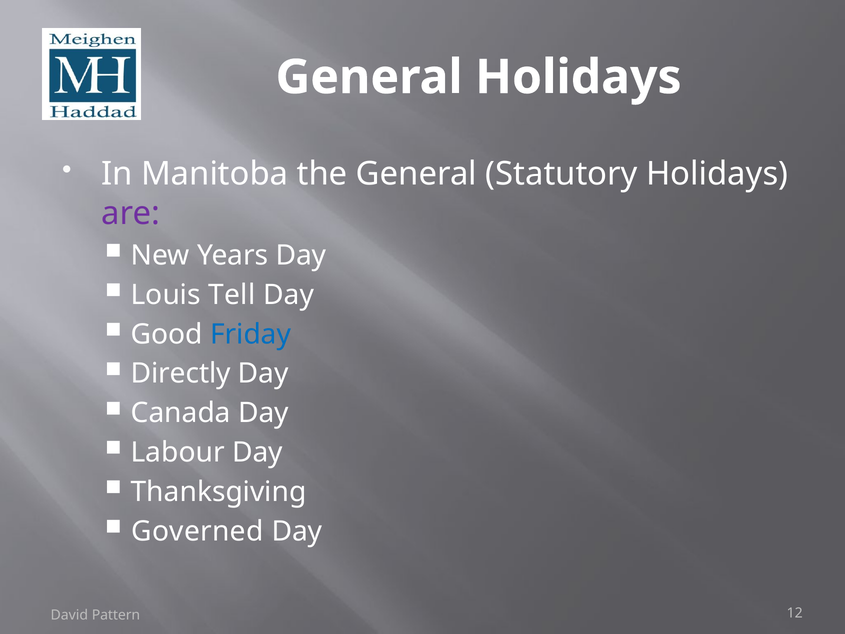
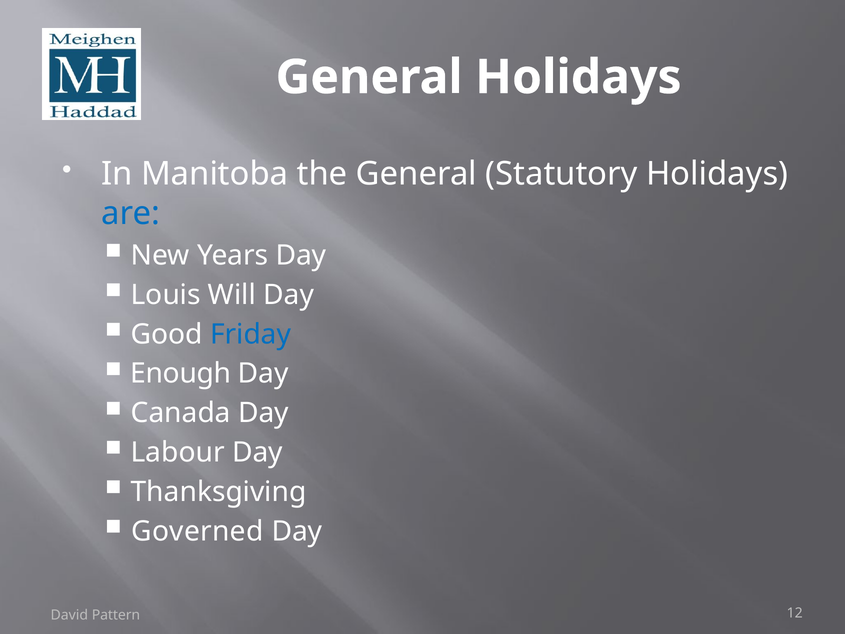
are colour: purple -> blue (131, 213)
Tell: Tell -> Will (232, 295)
Directly: Directly -> Enough (181, 374)
